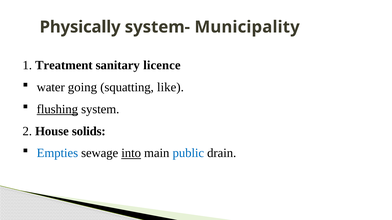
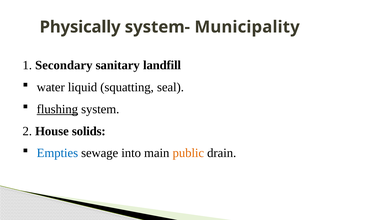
Treatment: Treatment -> Secondary (64, 65)
licence: licence -> landfill (162, 65)
going: going -> liquid (83, 87)
like: like -> seal (171, 87)
into underline: present -> none (131, 153)
public colour: blue -> orange (188, 153)
